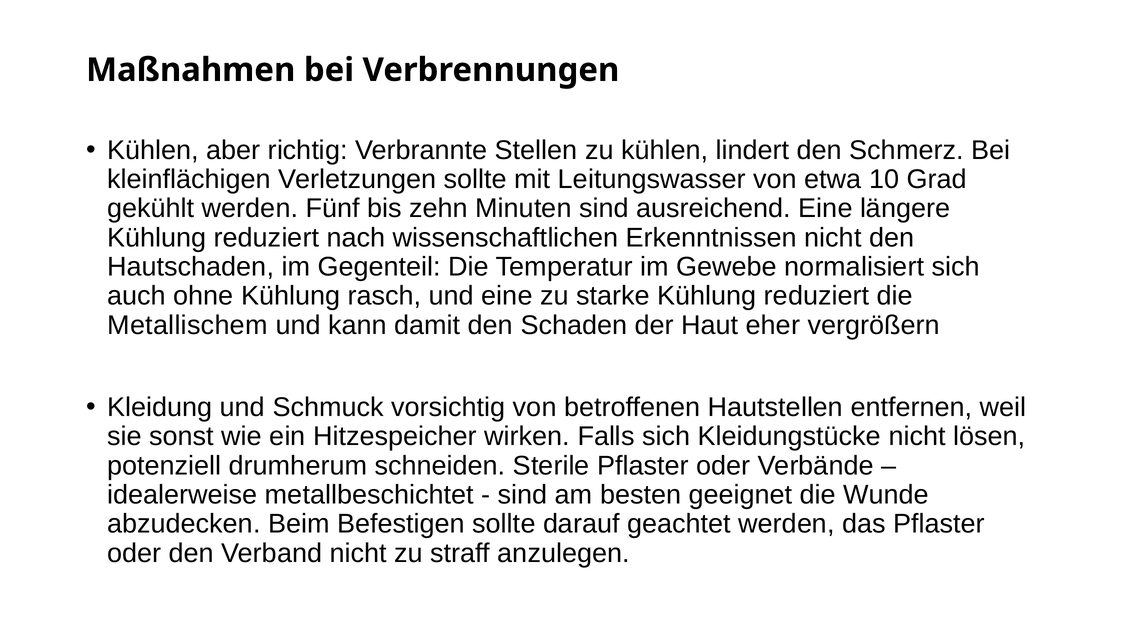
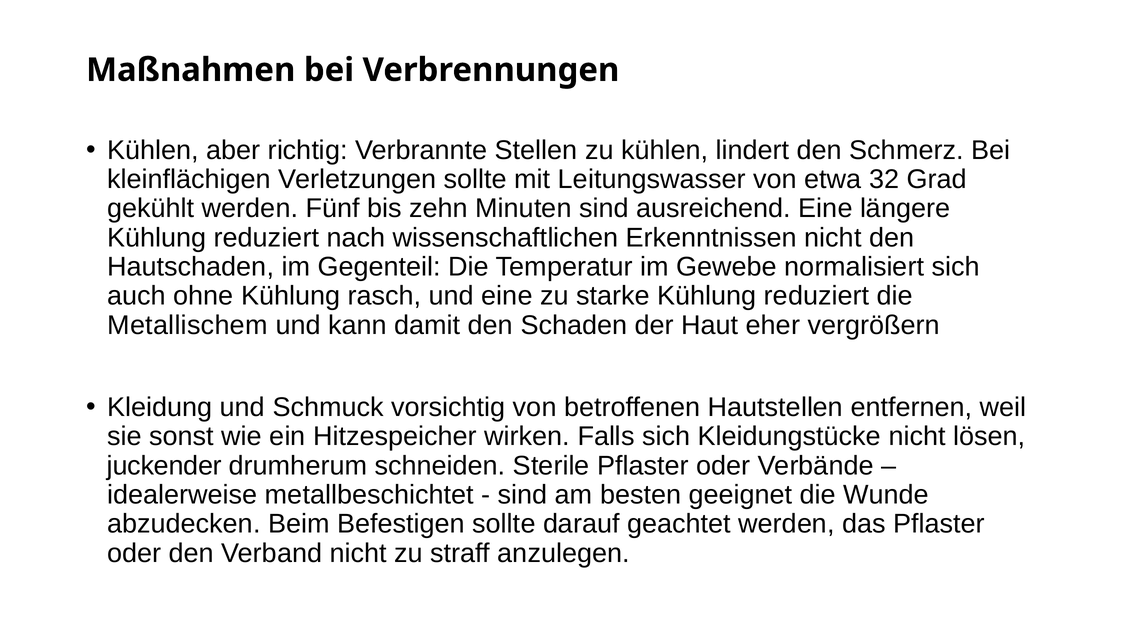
10: 10 -> 32 (884, 179)
potenziell: potenziell -> juckender (164, 466)
